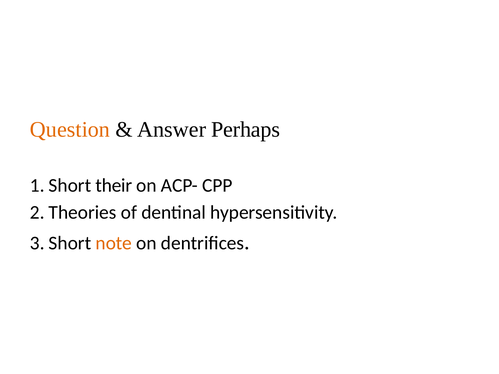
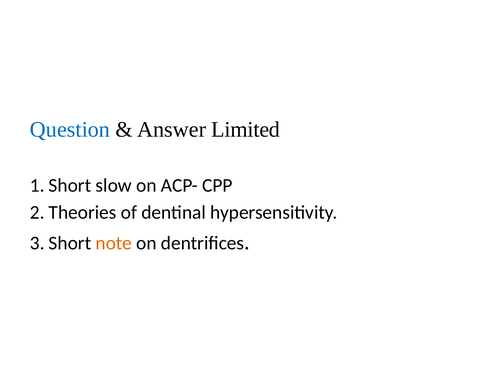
Question colour: orange -> blue (70, 130)
Perhaps: Perhaps -> Limited (246, 130)
their: their -> slow (114, 185)
